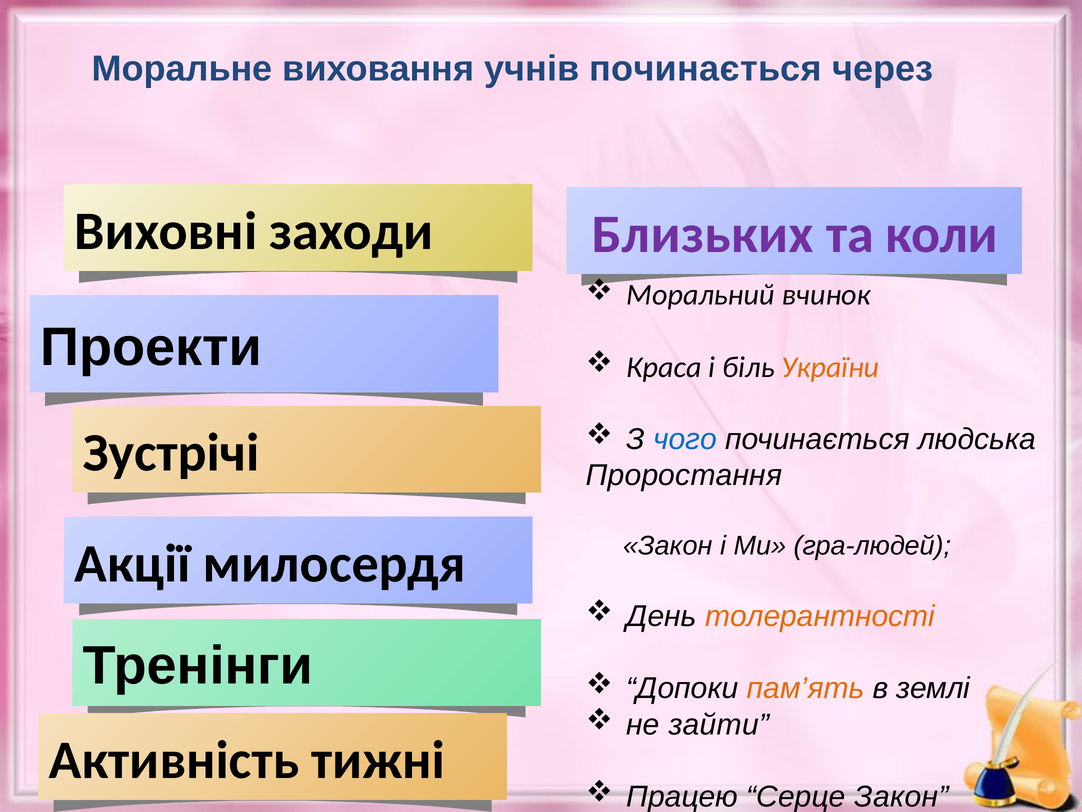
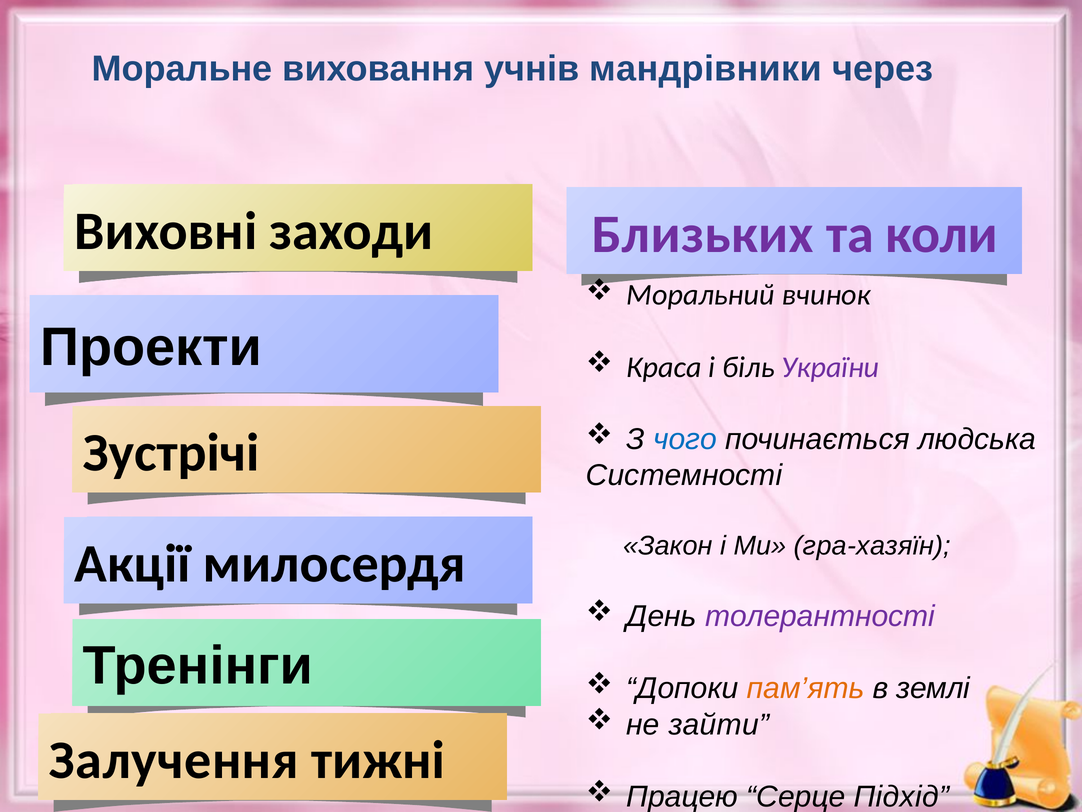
починається: починається -> мандрівники (706, 69)
України colour: orange -> purple (830, 367)
Проростання: Проростання -> Системності (684, 475)
гра-людей: гра-людей -> гра-хазяїн (872, 545)
толерантності colour: orange -> purple (820, 616)
Активність: Активність -> Залучення (174, 760)
Серце Закон: Закон -> Підхід (901, 796)
